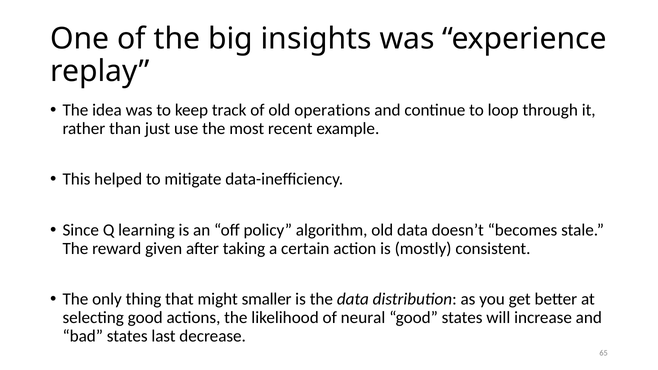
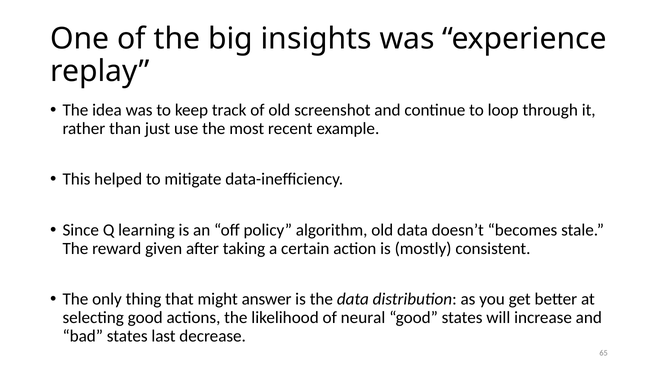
operations: operations -> screenshot (332, 110)
smaller: smaller -> answer (267, 299)
